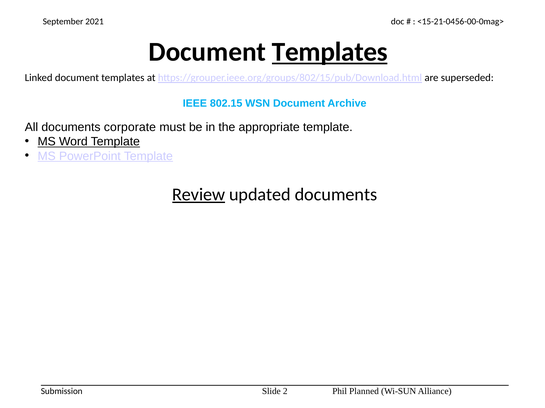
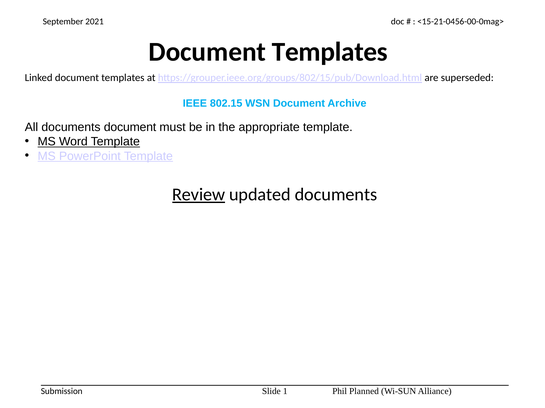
Templates underline: present -> none (330, 52)
documents corporate: corporate -> document (130, 127)
2: 2 -> 1 (285, 392)
